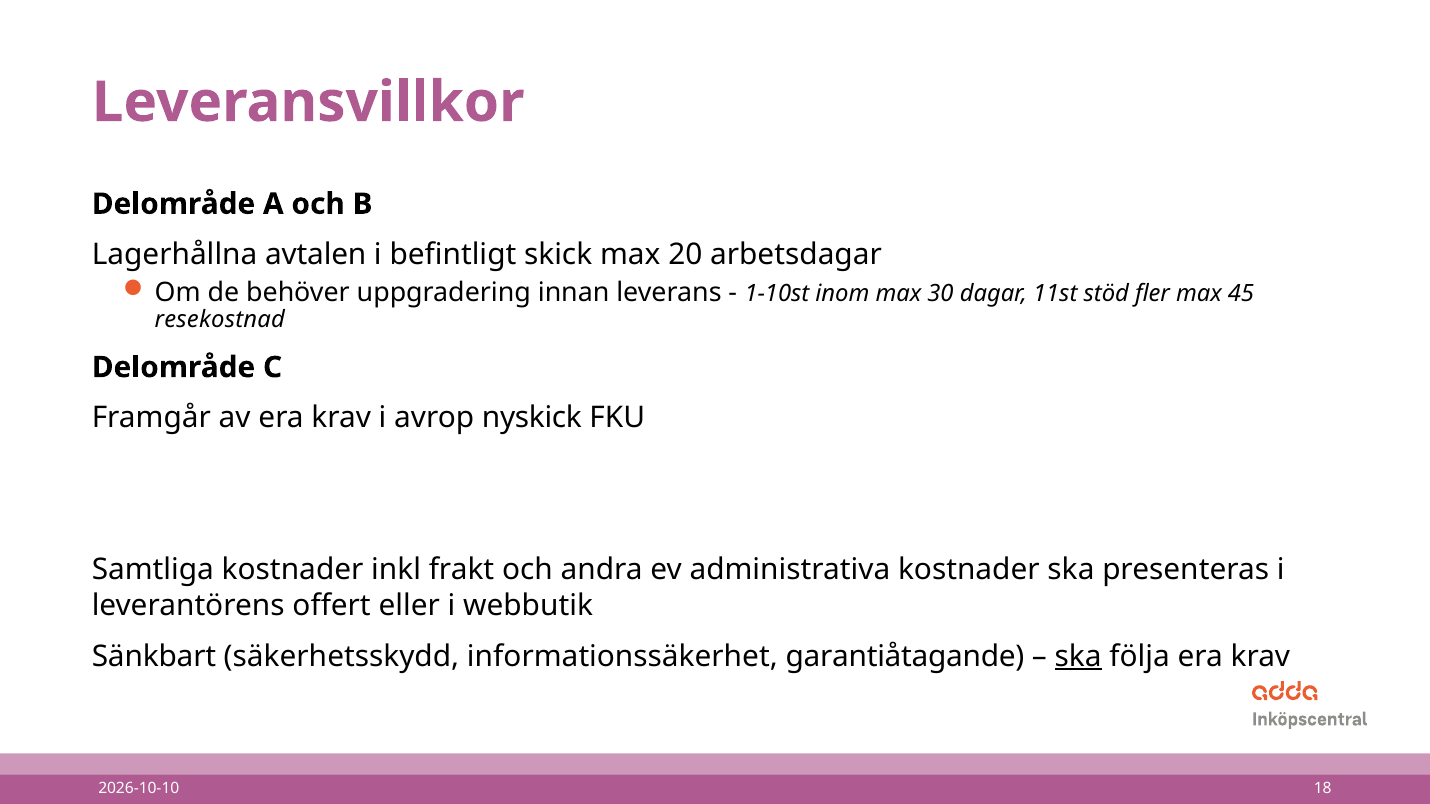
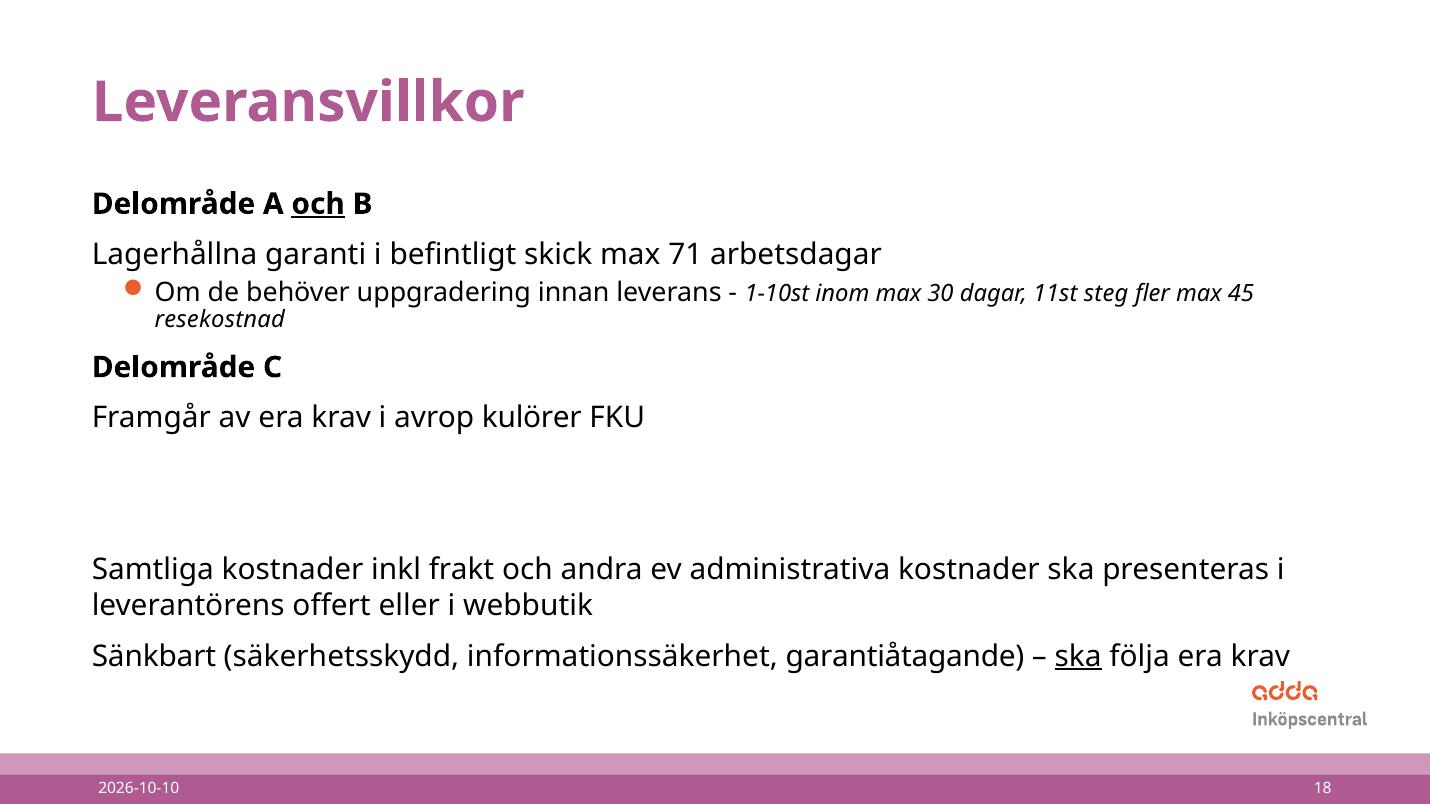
och underline: none -> present (318, 204)
avtalen: avtalen -> garanti (316, 255)
20: 20 -> 71 (685, 255)
stöd: stöd -> steg (1106, 293)
nyskick: nyskick -> kulörer (532, 418)
